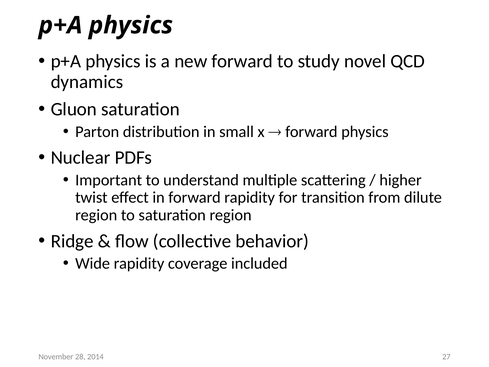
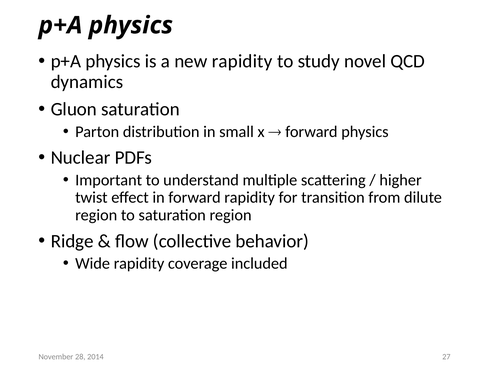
new forward: forward -> rapidity (242, 61)
